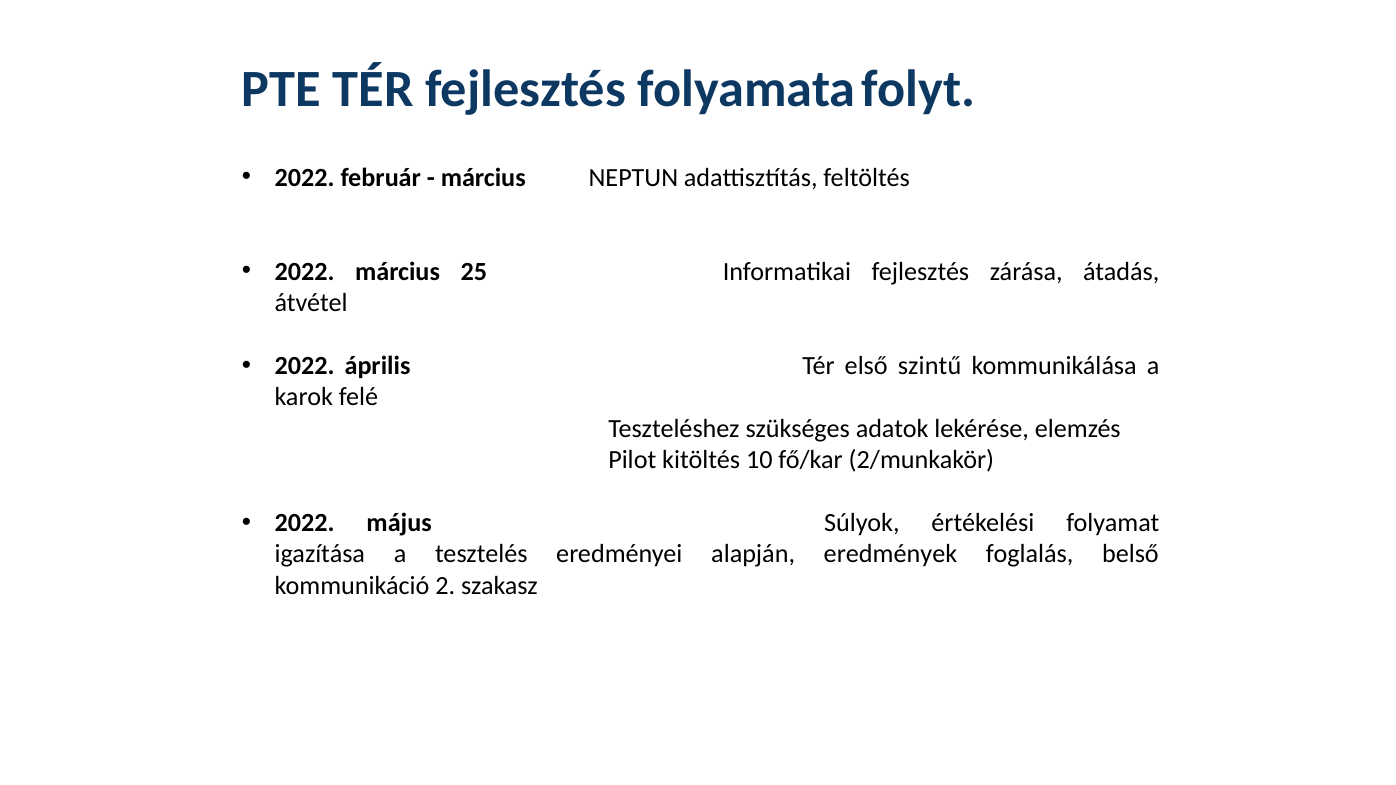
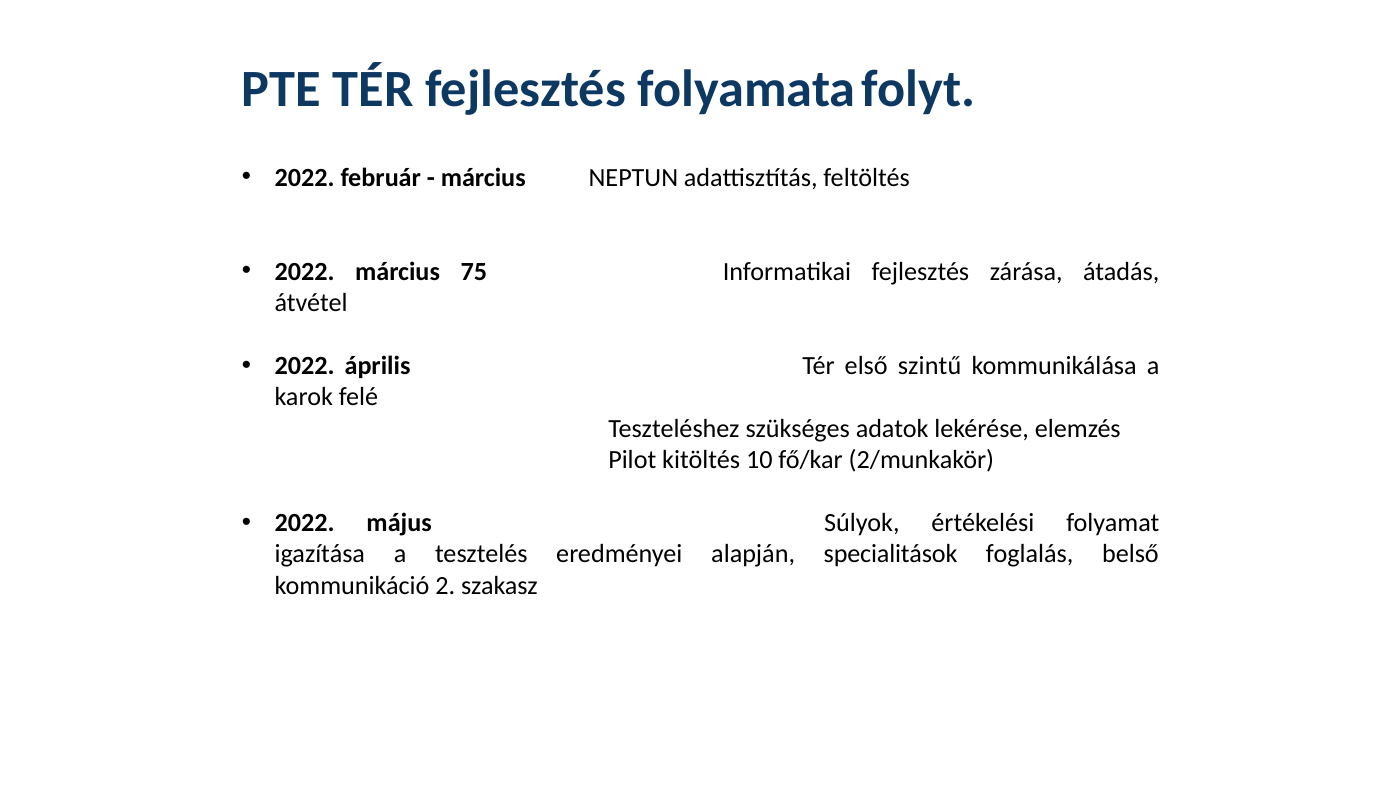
25: 25 -> 75 (474, 272)
eredmények: eredmények -> specialitások (891, 554)
